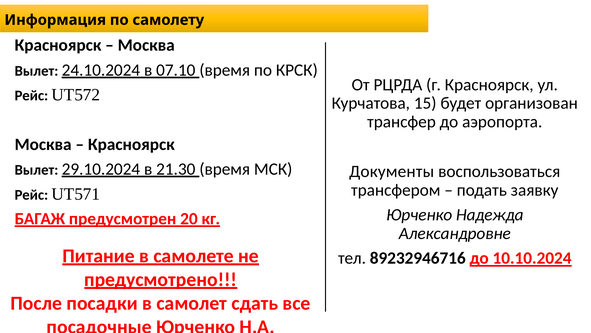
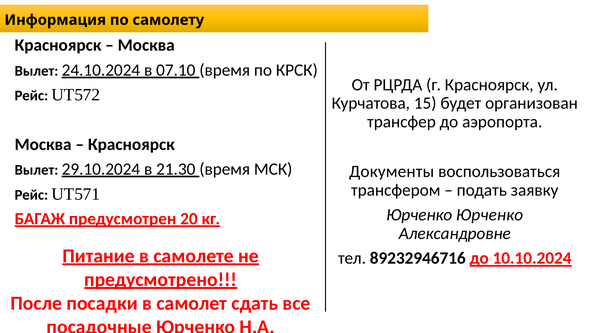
Юрченко Надежда: Надежда -> Юрченко (490, 214)
